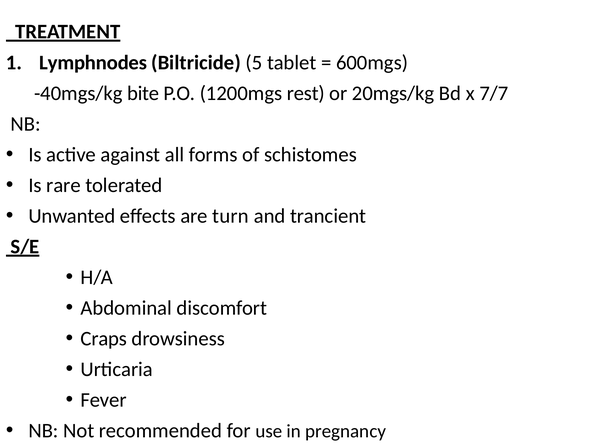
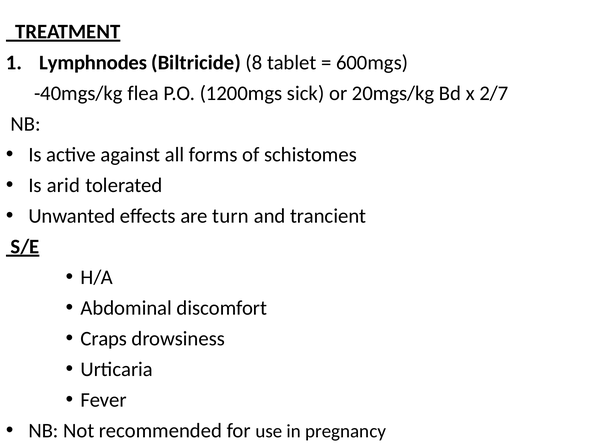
5: 5 -> 8 (254, 62)
bite: bite -> flea (143, 93)
rest: rest -> sick (306, 93)
7/7: 7/7 -> 2/7 (494, 93)
rare: rare -> arid (63, 185)
